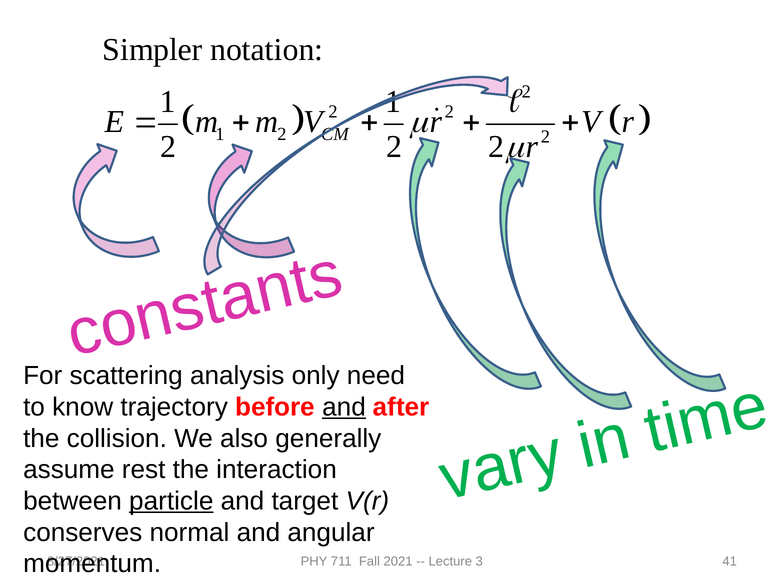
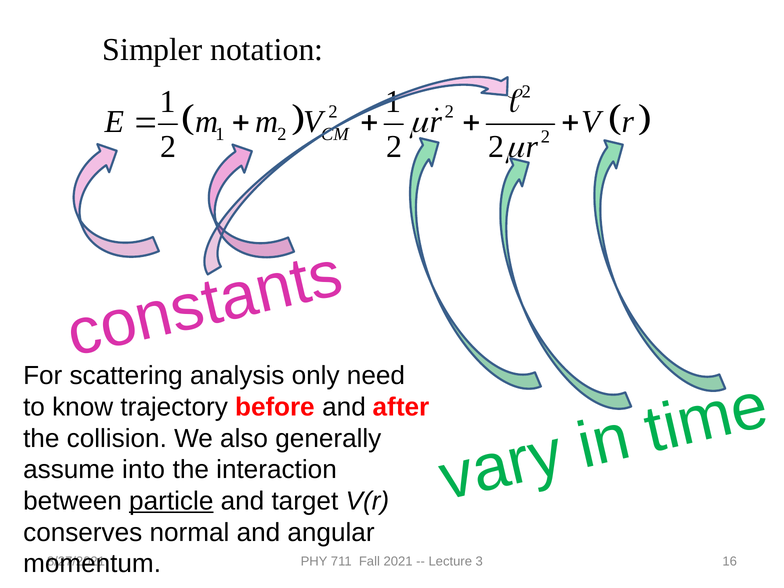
and underline: present -> none (344, 407)
rest: rest -> into (143, 470)
41: 41 -> 16 (730, 562)
